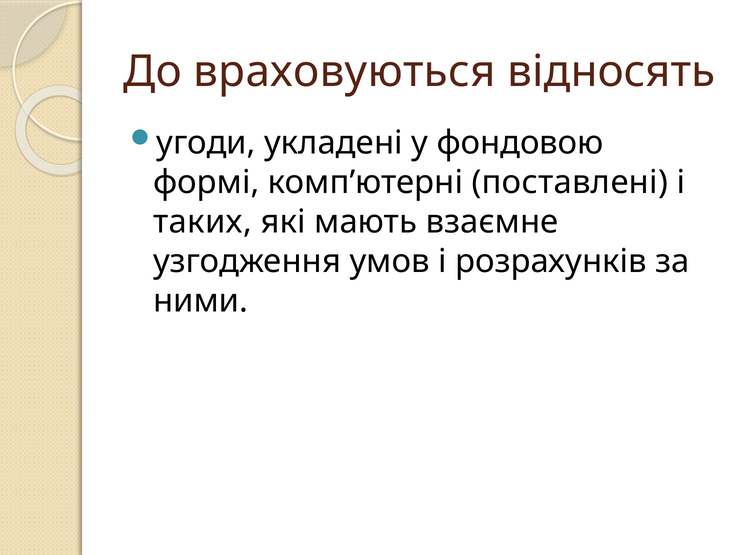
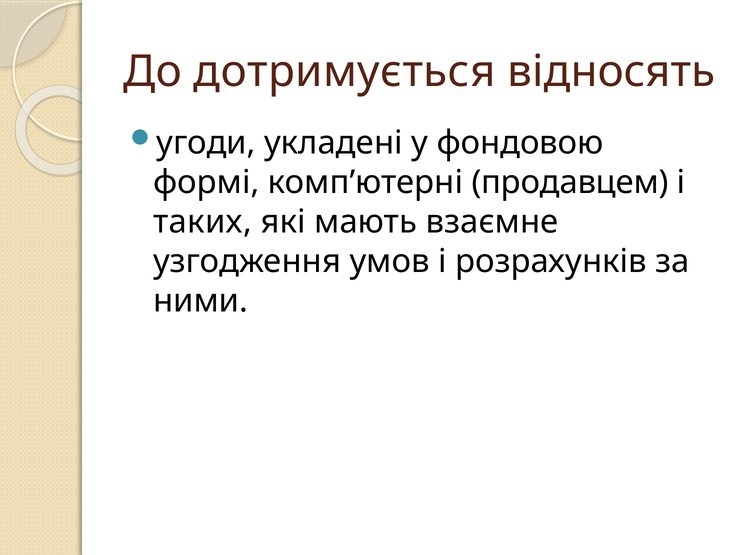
враховуються: враховуються -> дотримується (344, 72)
поставлені: поставлені -> продавцем (570, 182)
